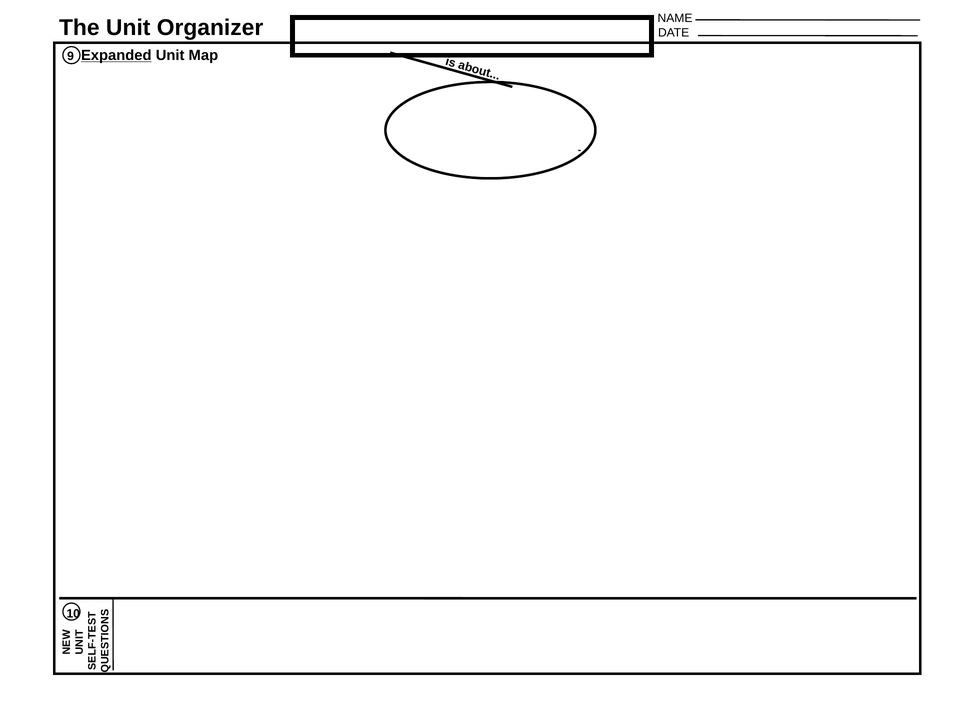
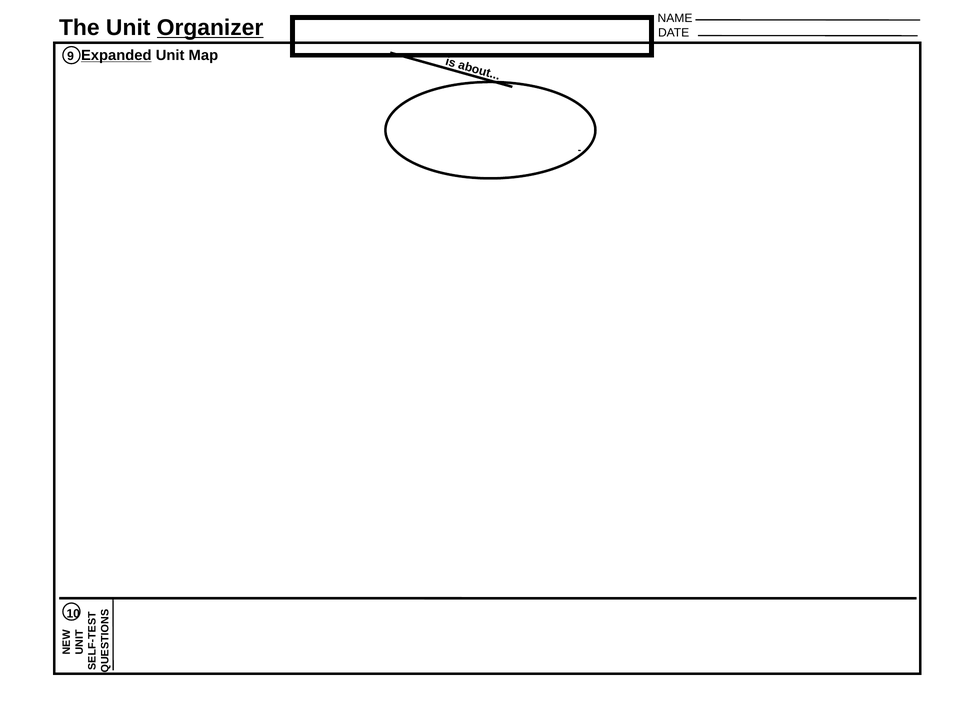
Organizer underline: none -> present (210, 28)
